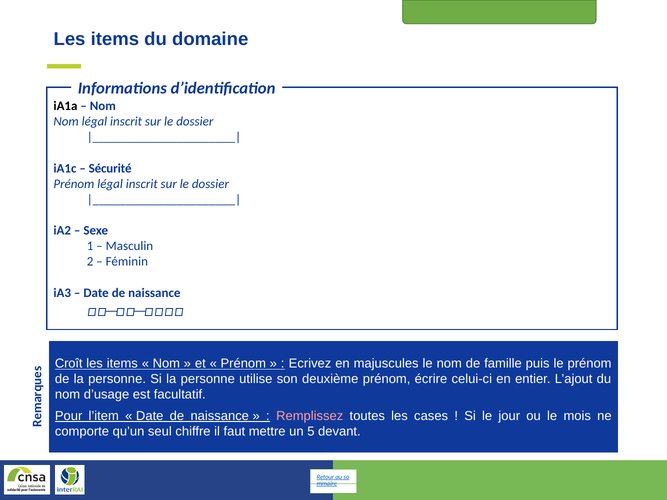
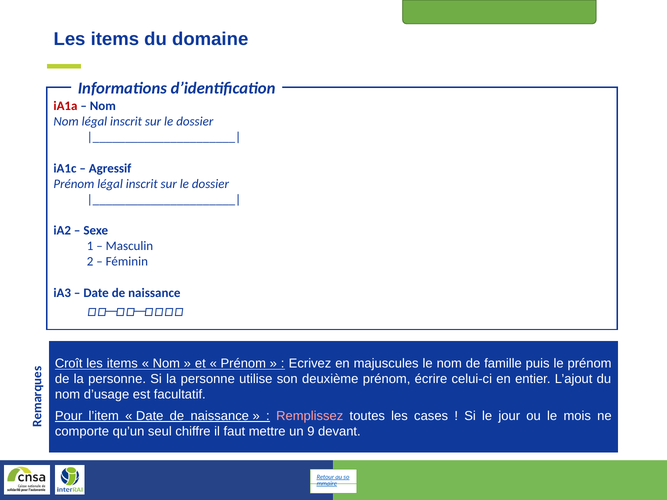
iA1a colour: black -> red (65, 106)
Sécurité: Sécurité -> Agressif (110, 168)
5: 5 -> 9 (311, 432)
